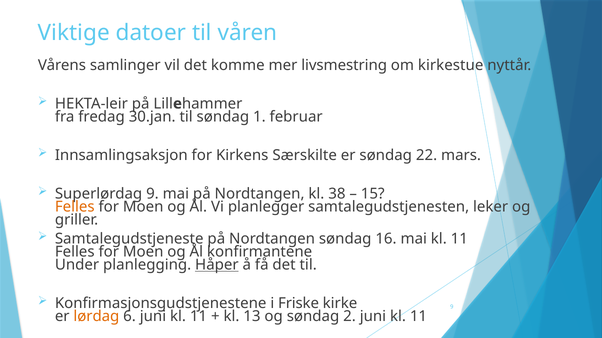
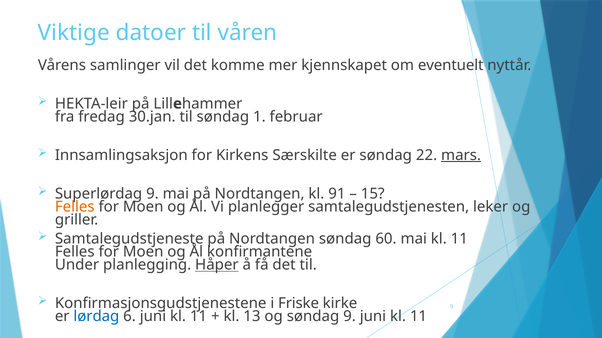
livsmestring: livsmestring -> kjennskapet (344, 65)
kirkestue: kirkestue -> eventuelt (451, 65)
mars underline: none -> present (461, 155)
38: 38 -> 91 (337, 194)
16: 16 -> 60 (386, 239)
lørdag colour: orange -> blue (96, 317)
søndag 2: 2 -> 9 (350, 317)
